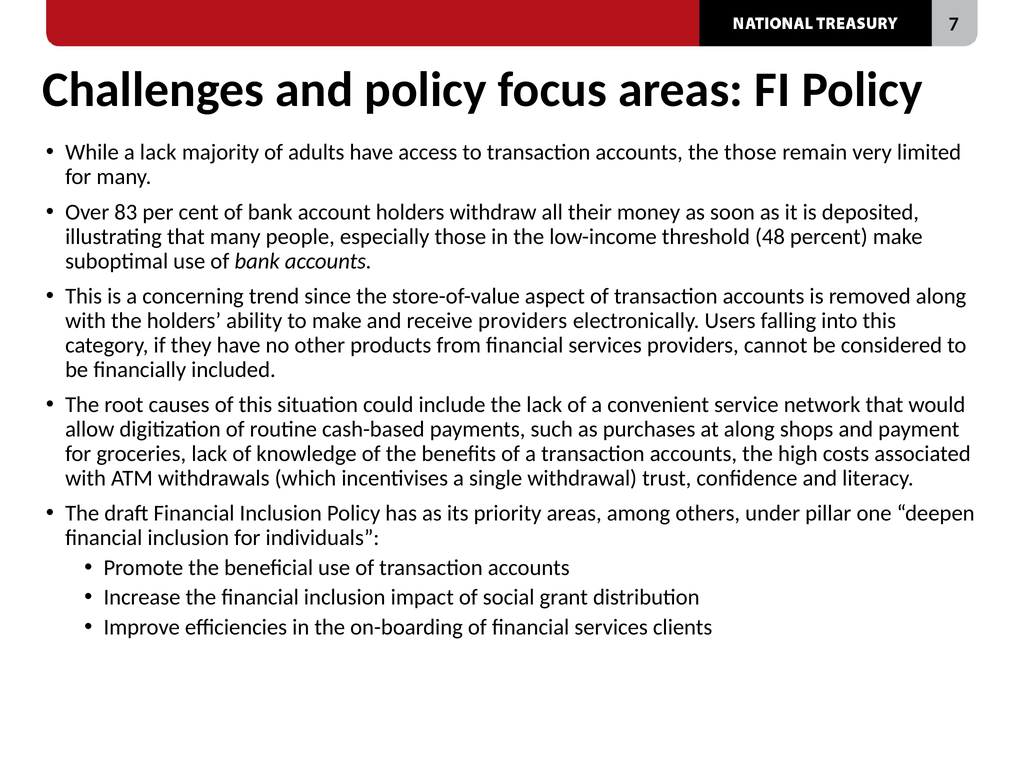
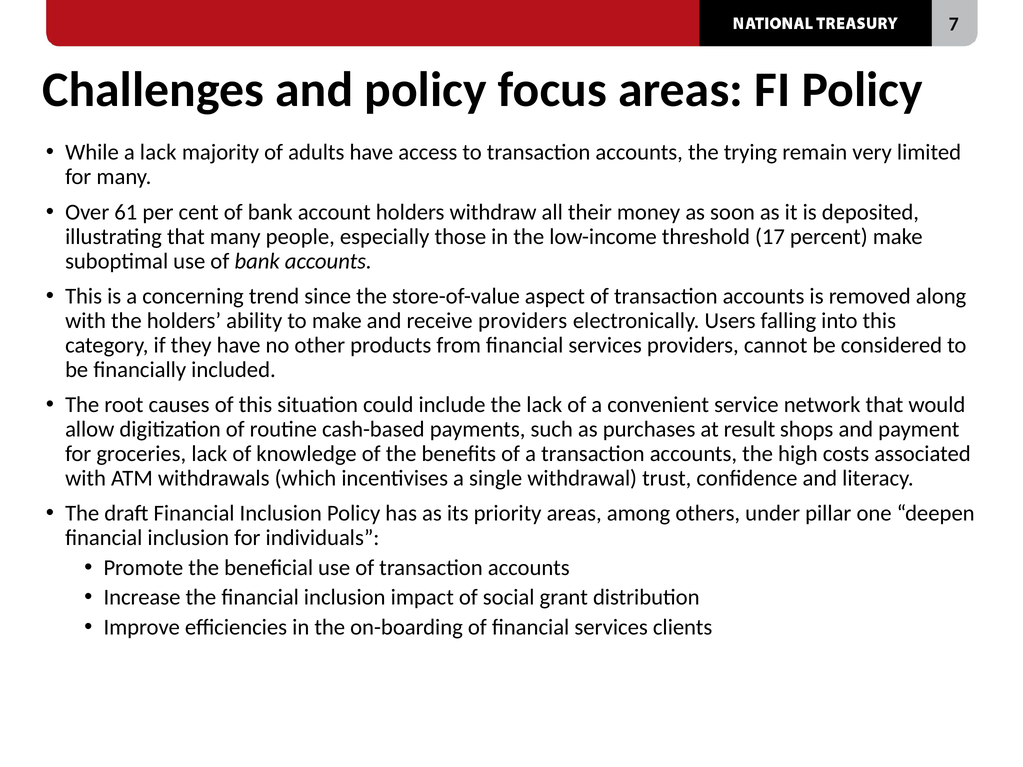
the those: those -> trying (750, 152)
83: 83 -> 61 (126, 212)
48: 48 -> 17 (770, 237)
at along: along -> result (749, 429)
